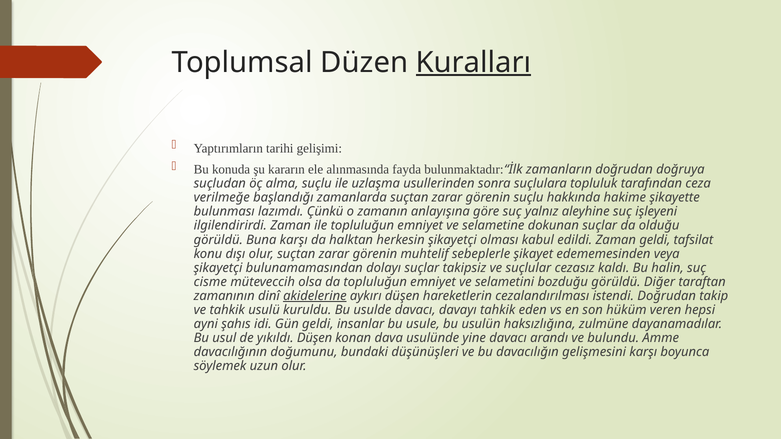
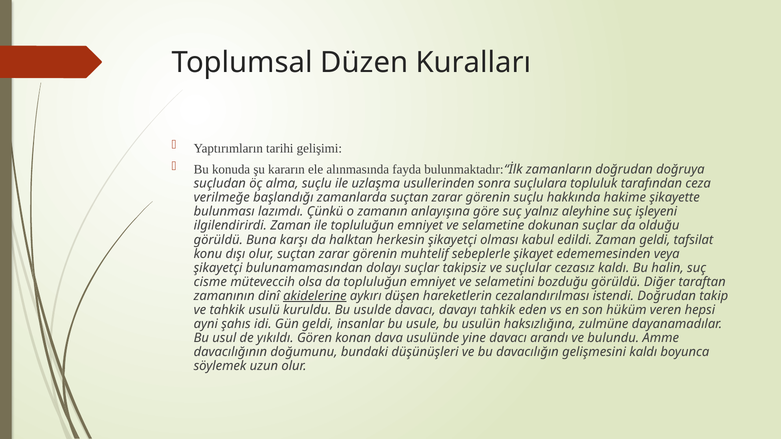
Kuralları underline: present -> none (474, 63)
yıkıldı Düşen: Düşen -> Gören (315, 338)
gelişmesini karşı: karşı -> kaldı (643, 352)
